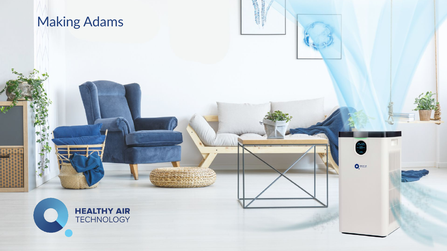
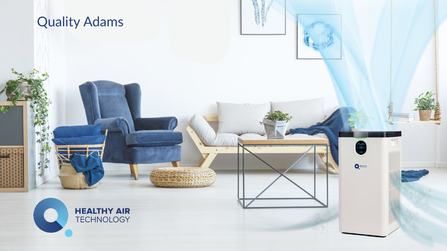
Making: Making -> Quality (59, 22)
